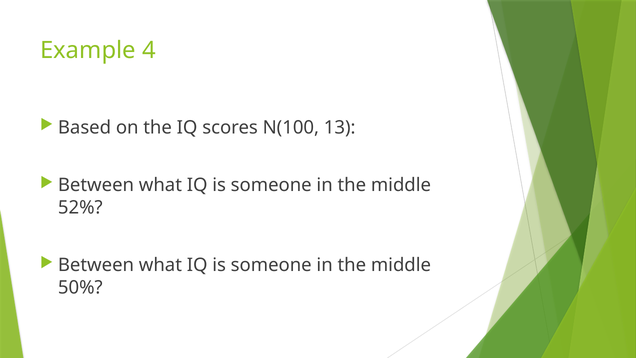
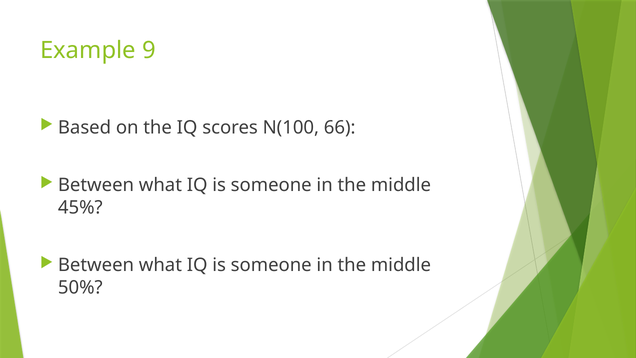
4: 4 -> 9 (149, 50)
13: 13 -> 66 (340, 127)
52%: 52% -> 45% (80, 207)
